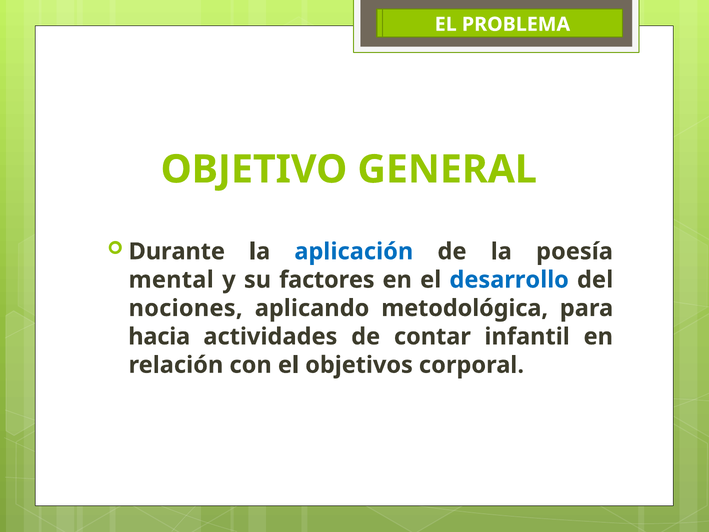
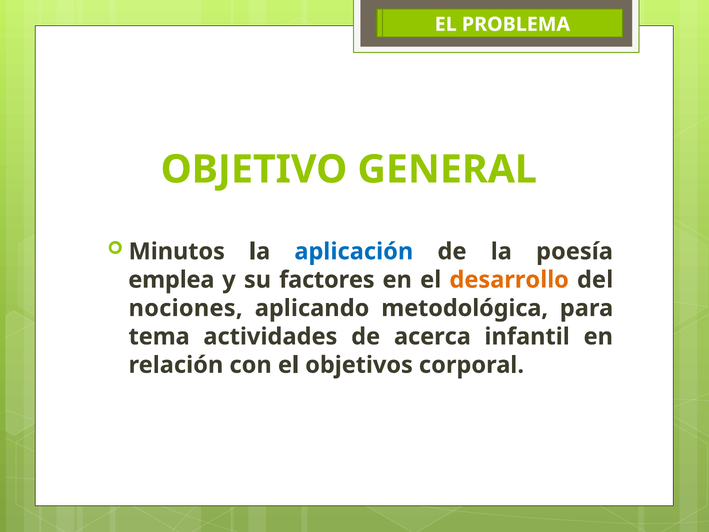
Durante: Durante -> Minutos (177, 251)
mental: mental -> emplea (171, 280)
desarrollo colour: blue -> orange (509, 280)
hacia: hacia -> tema (159, 336)
contar: contar -> acerca (432, 336)
